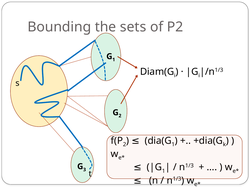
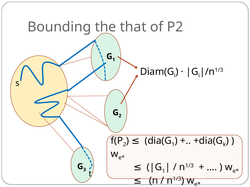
sets: sets -> that (133, 27)
